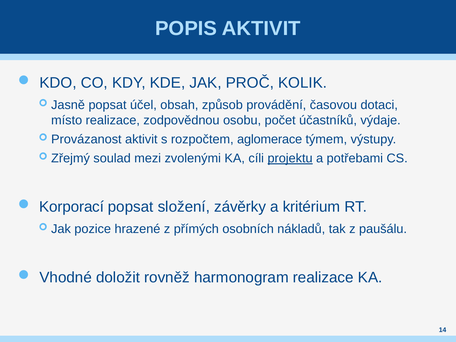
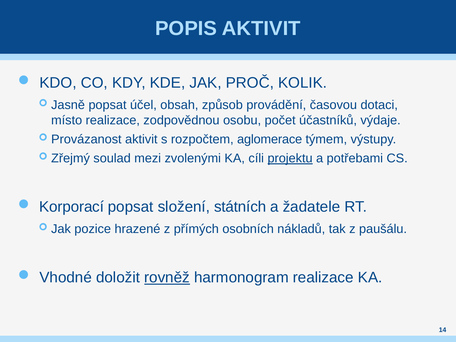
závěrky: závěrky -> státních (240, 207)
kritérium: kritérium -> žadatele (311, 207)
rovněž underline: none -> present (167, 278)
